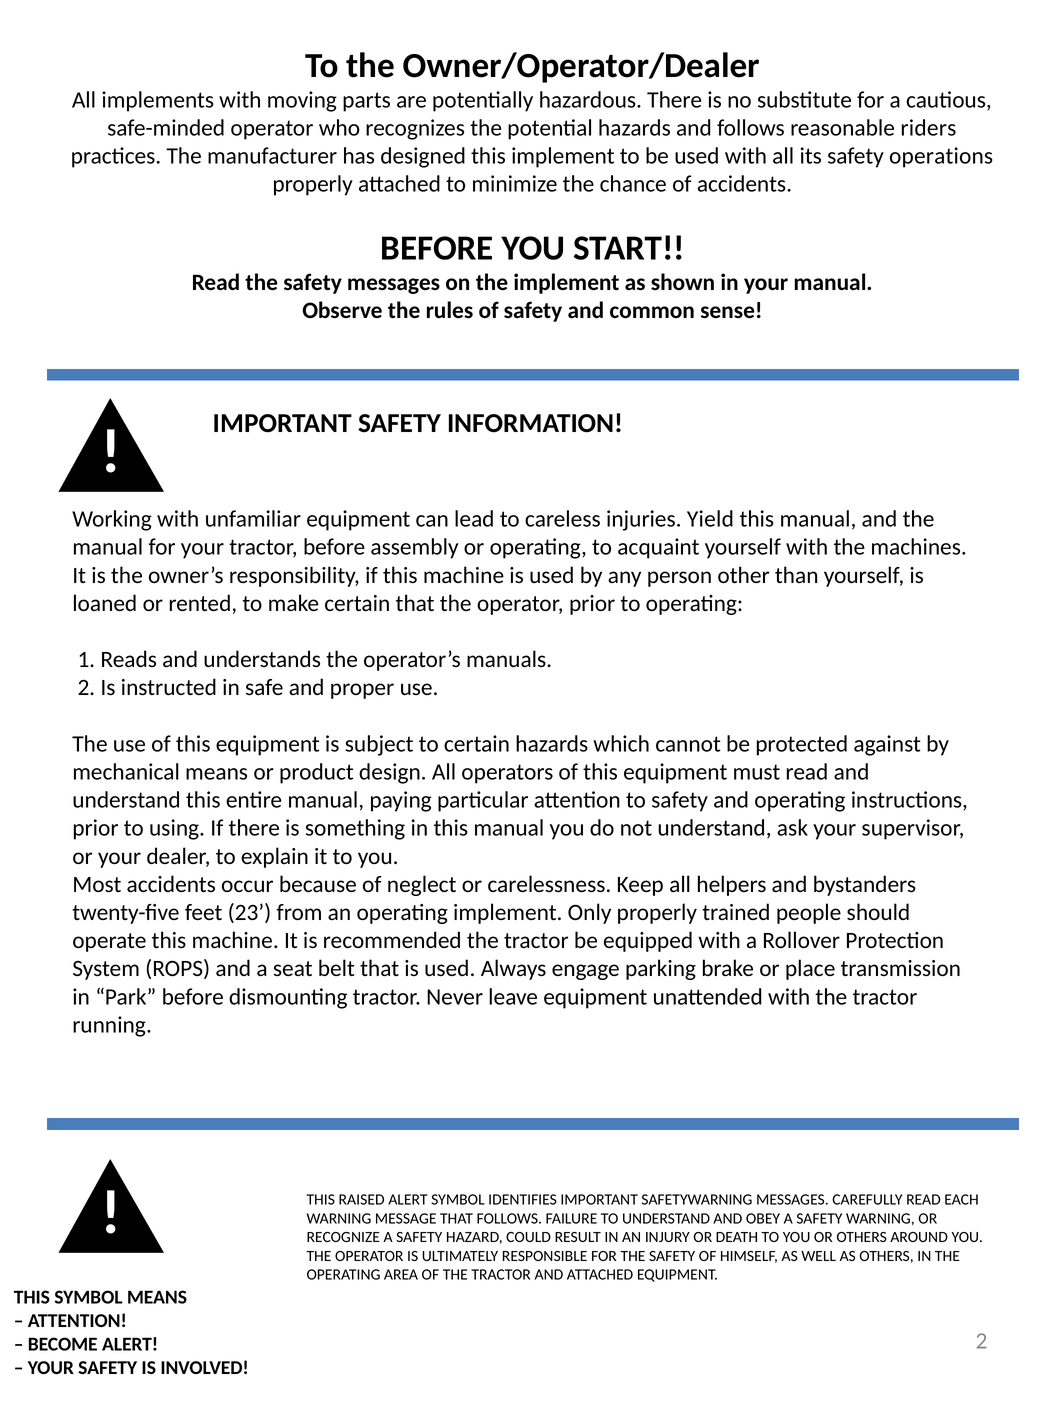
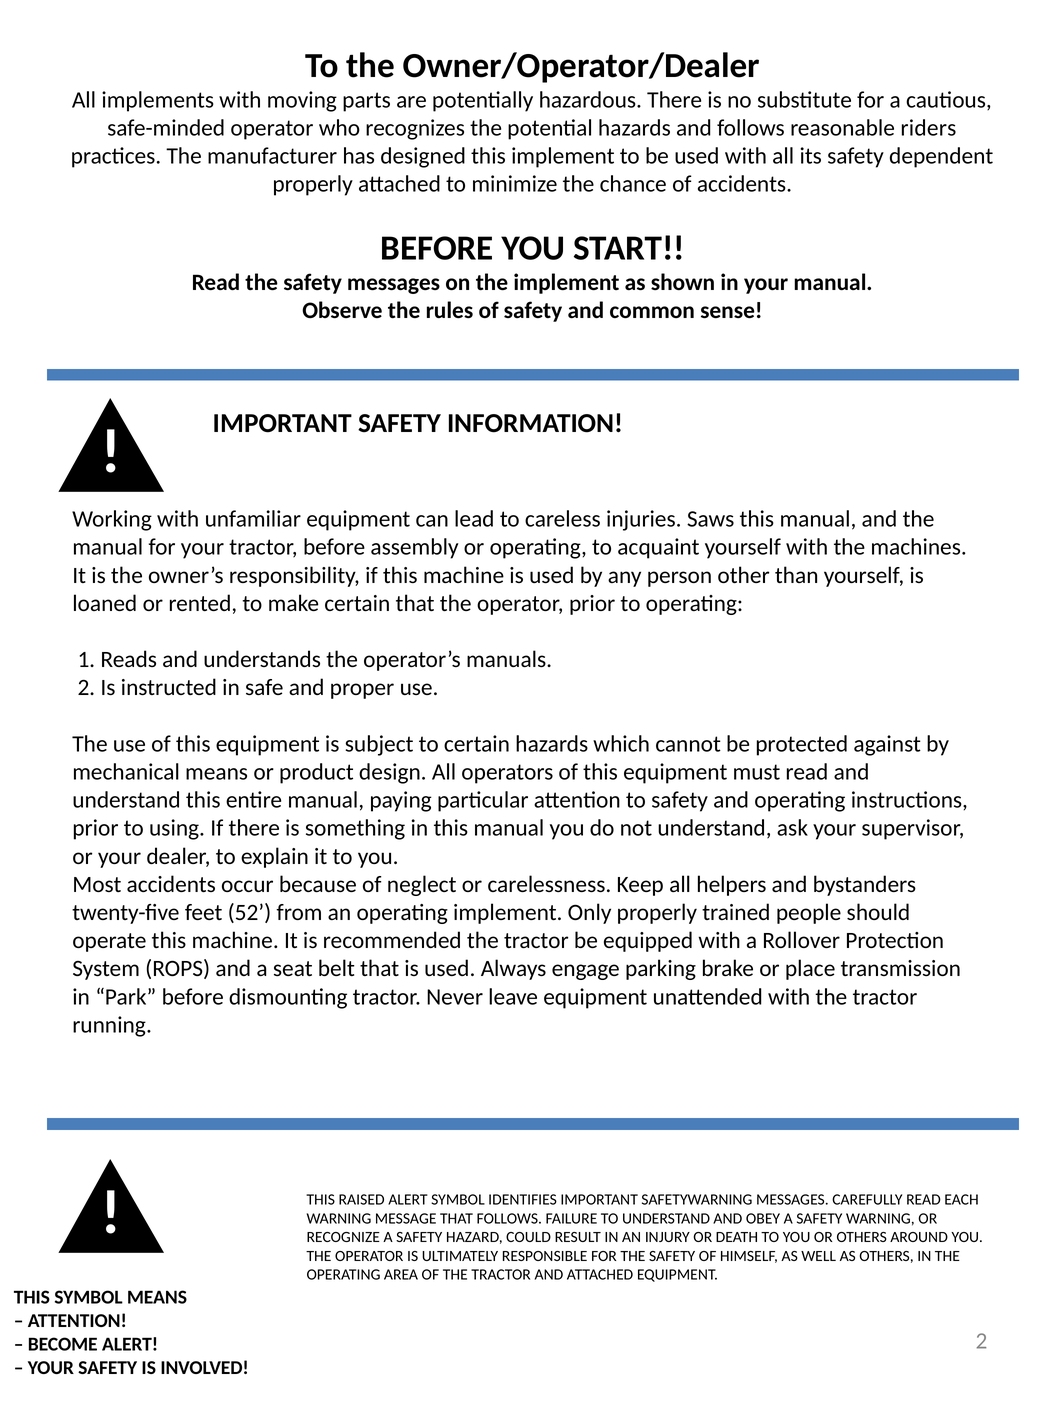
operations: operations -> dependent (941, 156)
Yield: Yield -> Saws (711, 519)
23: 23 -> 52 (249, 913)
